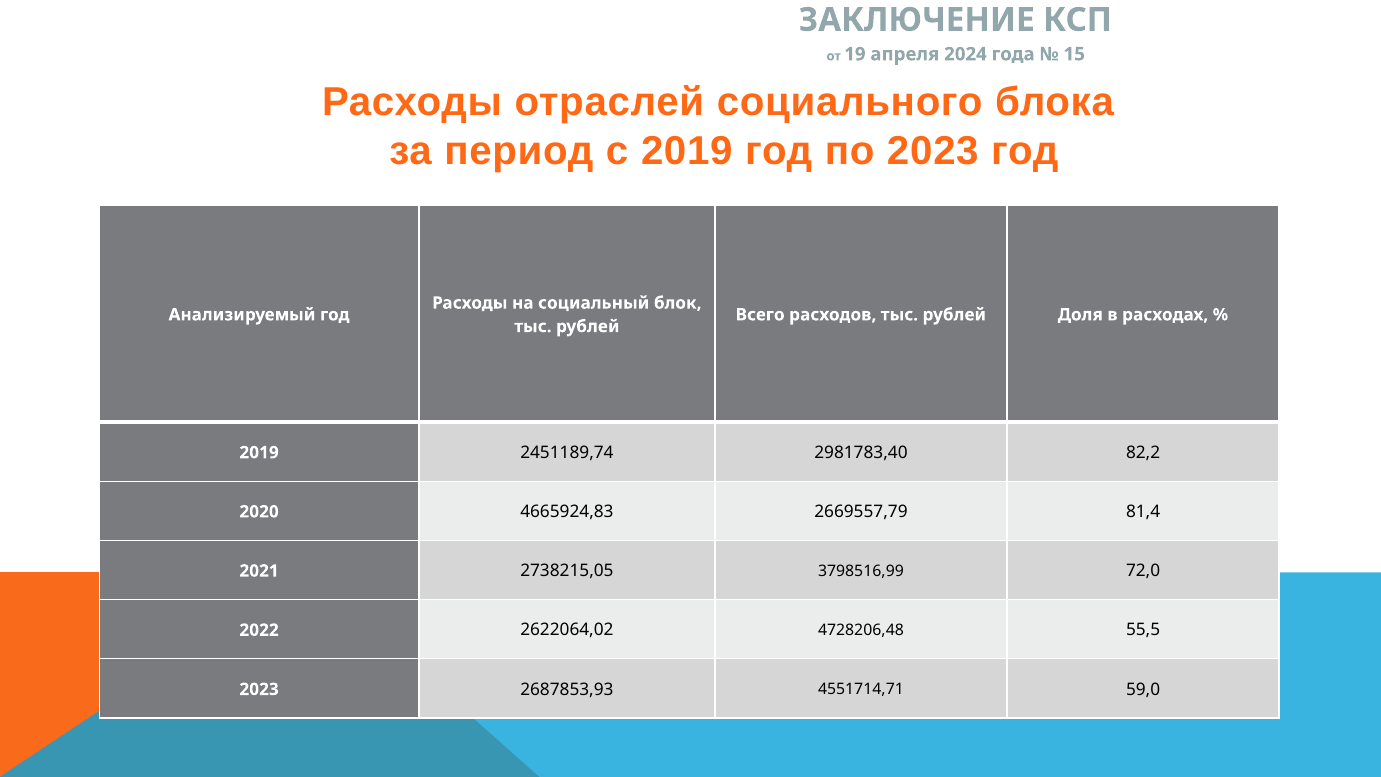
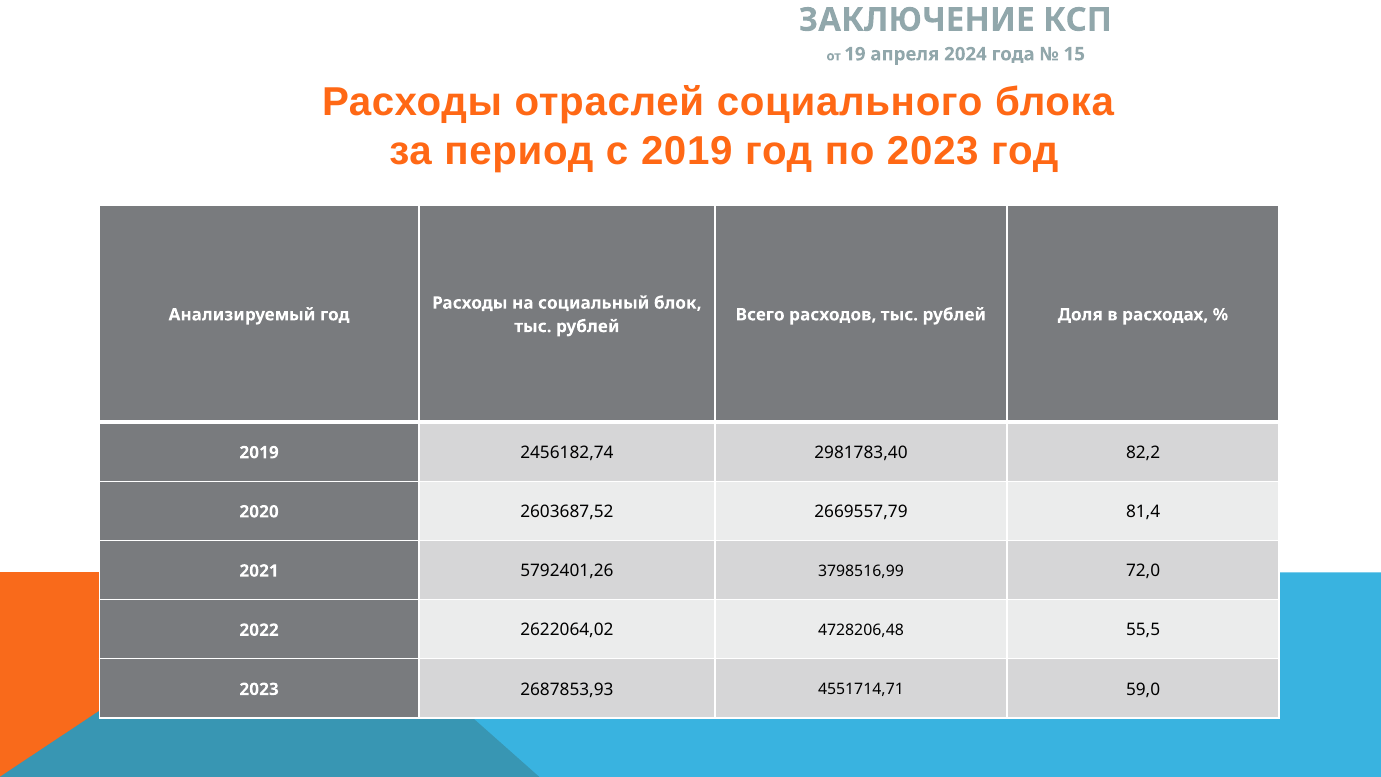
2451189,74: 2451189,74 -> 2456182,74 (567, 452)
4665924,83: 4665924,83 -> 2603687,52 (567, 512)
2738215,05: 2738215,05 -> 5792401,26 (567, 571)
